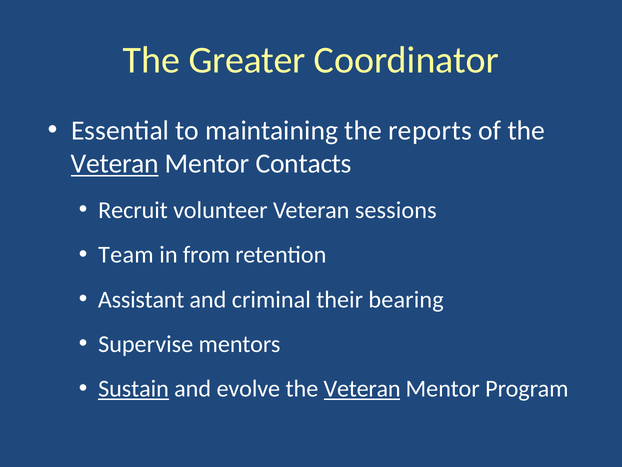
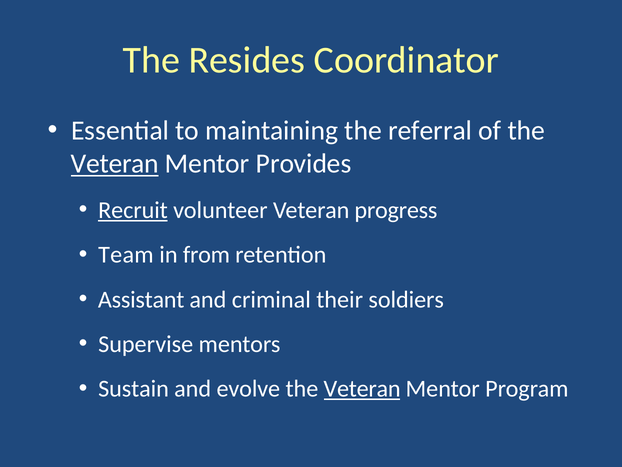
Greater: Greater -> Resides (247, 60)
reports: reports -> referral (430, 130)
Contacts: Contacts -> Provides (304, 164)
Recruit underline: none -> present (133, 210)
sessions: sessions -> progress (396, 210)
bearing: bearing -> soldiers (406, 299)
Sustain underline: present -> none (134, 388)
